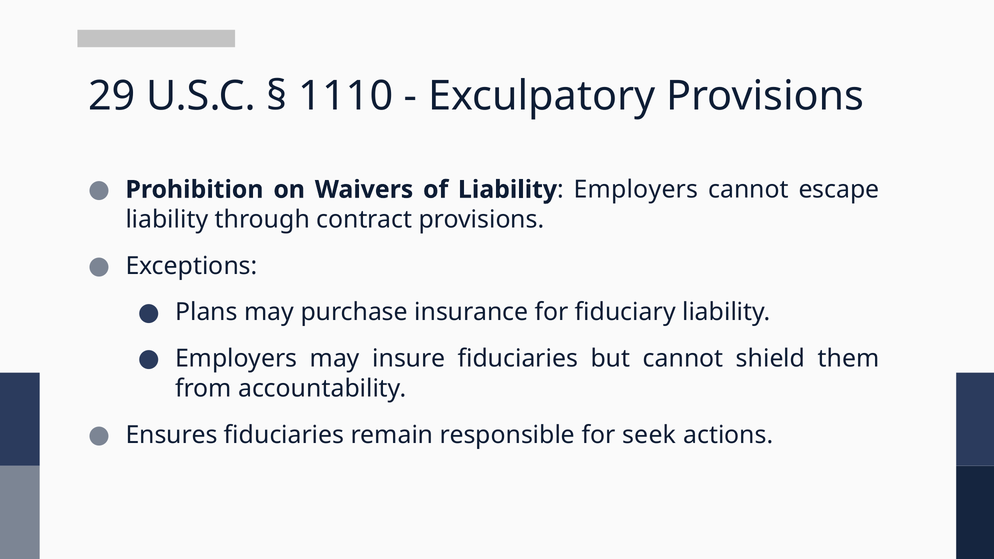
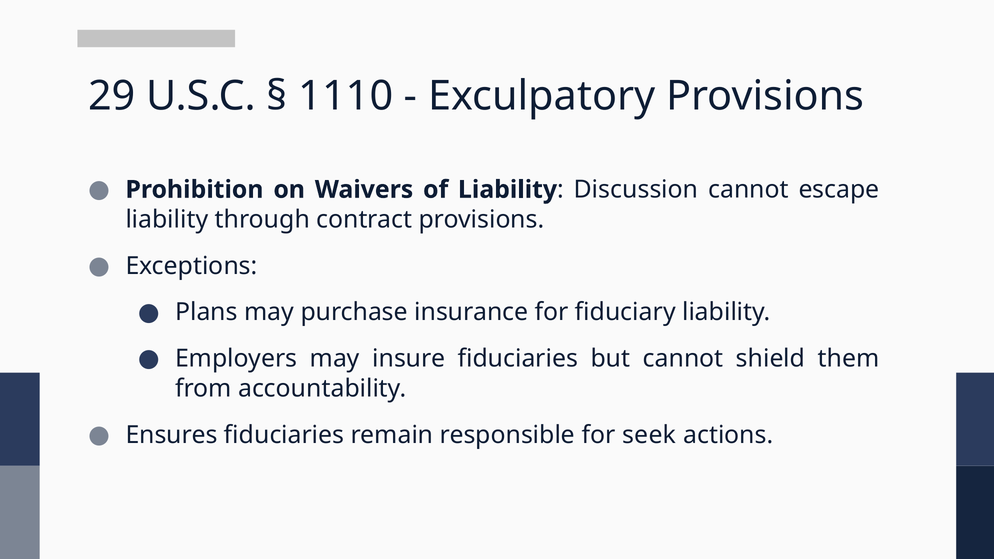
Employers: Employers -> Discussion (636, 190)
